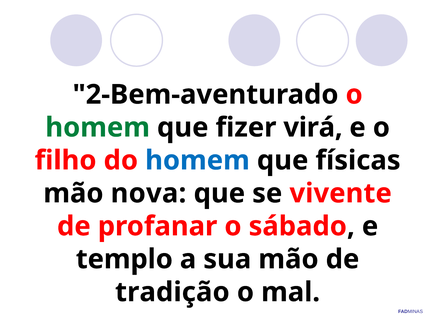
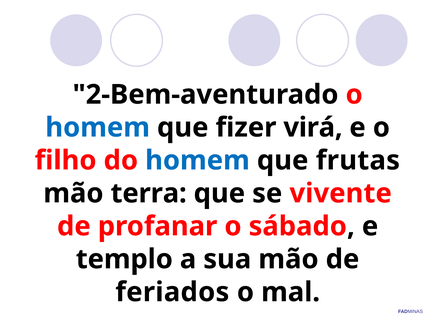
homem colour: green -> blue (98, 127)
físicas: físicas -> frutas (358, 160)
nova: nova -> terra (149, 193)
tradição: tradição -> feriados (172, 292)
